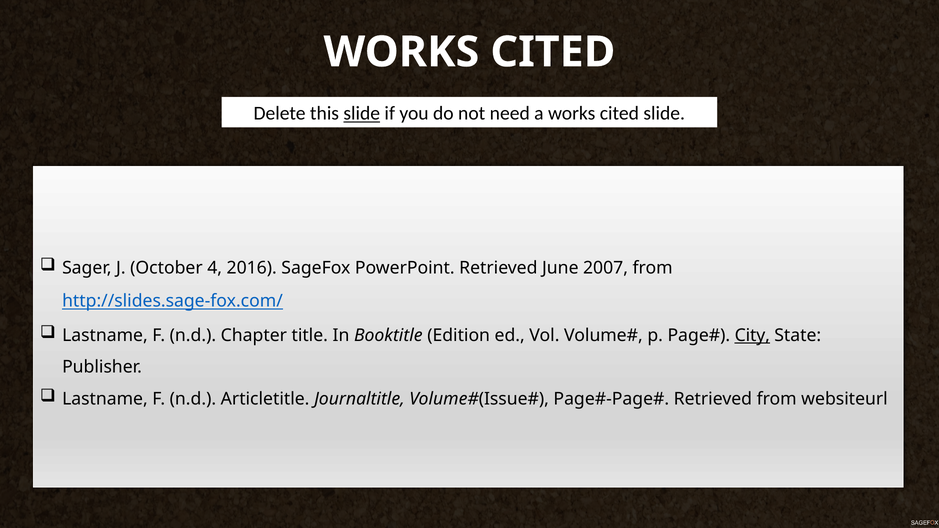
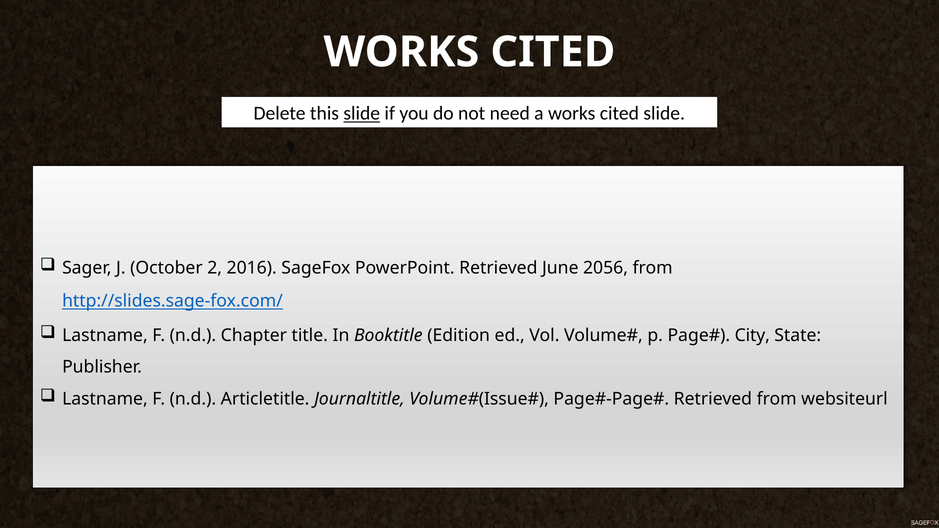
4: 4 -> 2 (215, 268)
2007: 2007 -> 2056 (606, 268)
City underline: present -> none (752, 336)
